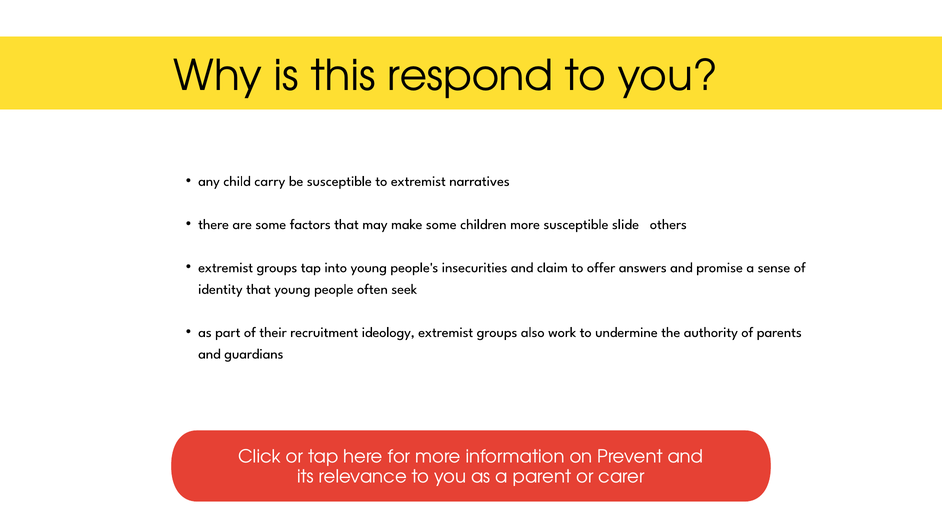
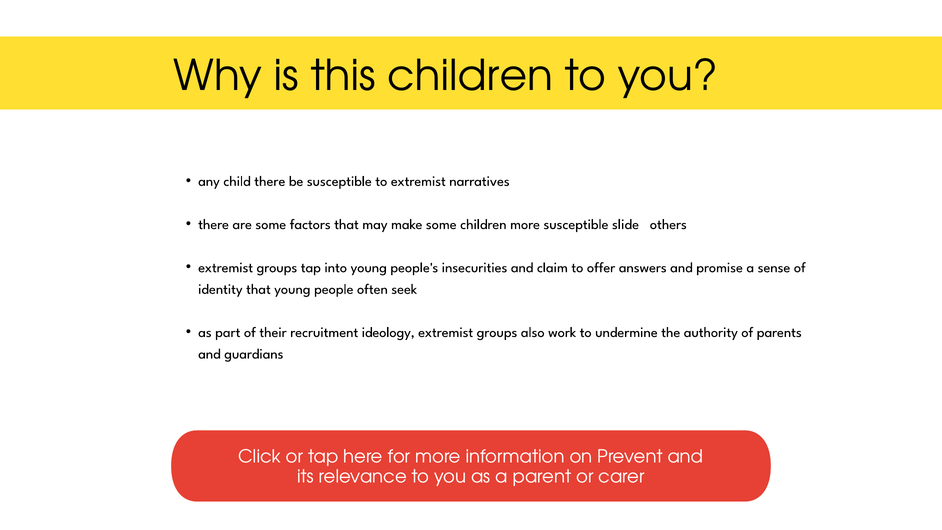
this respond: respond -> children (470, 76)
child carry: carry -> there (270, 181)
